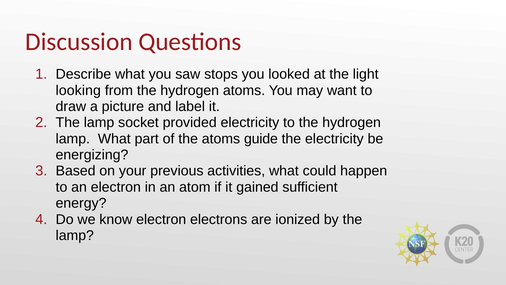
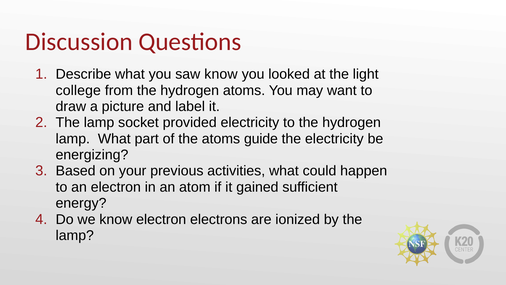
saw stops: stops -> know (221, 74)
looking: looking -> college (78, 90)
